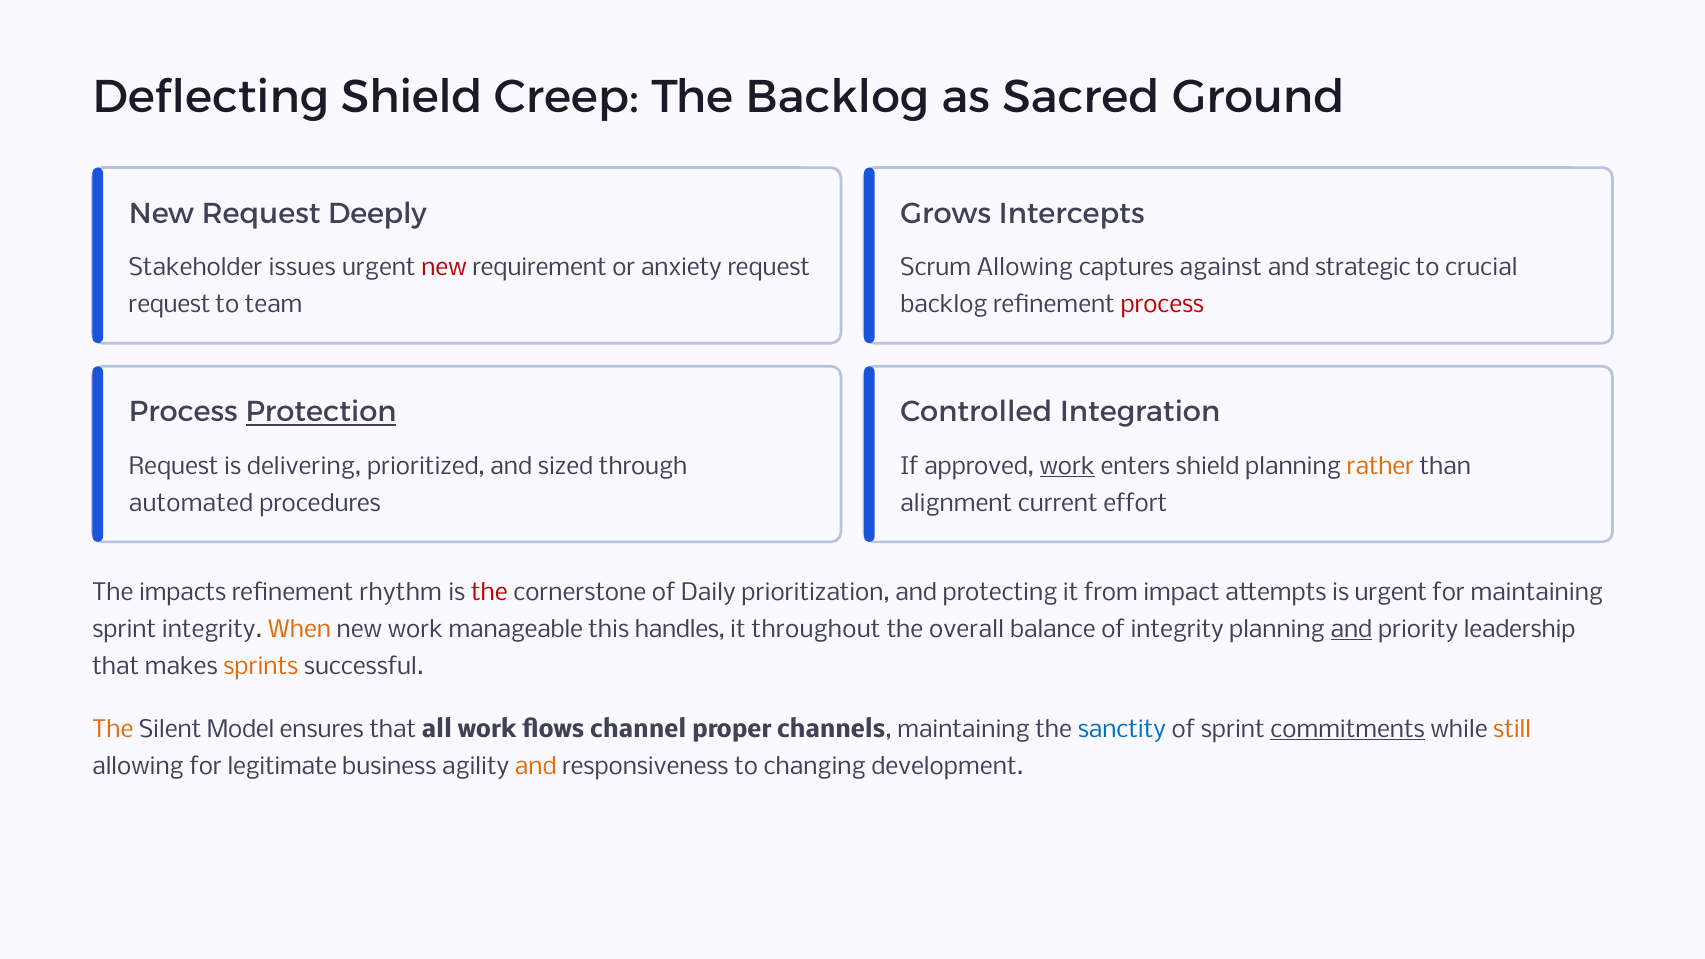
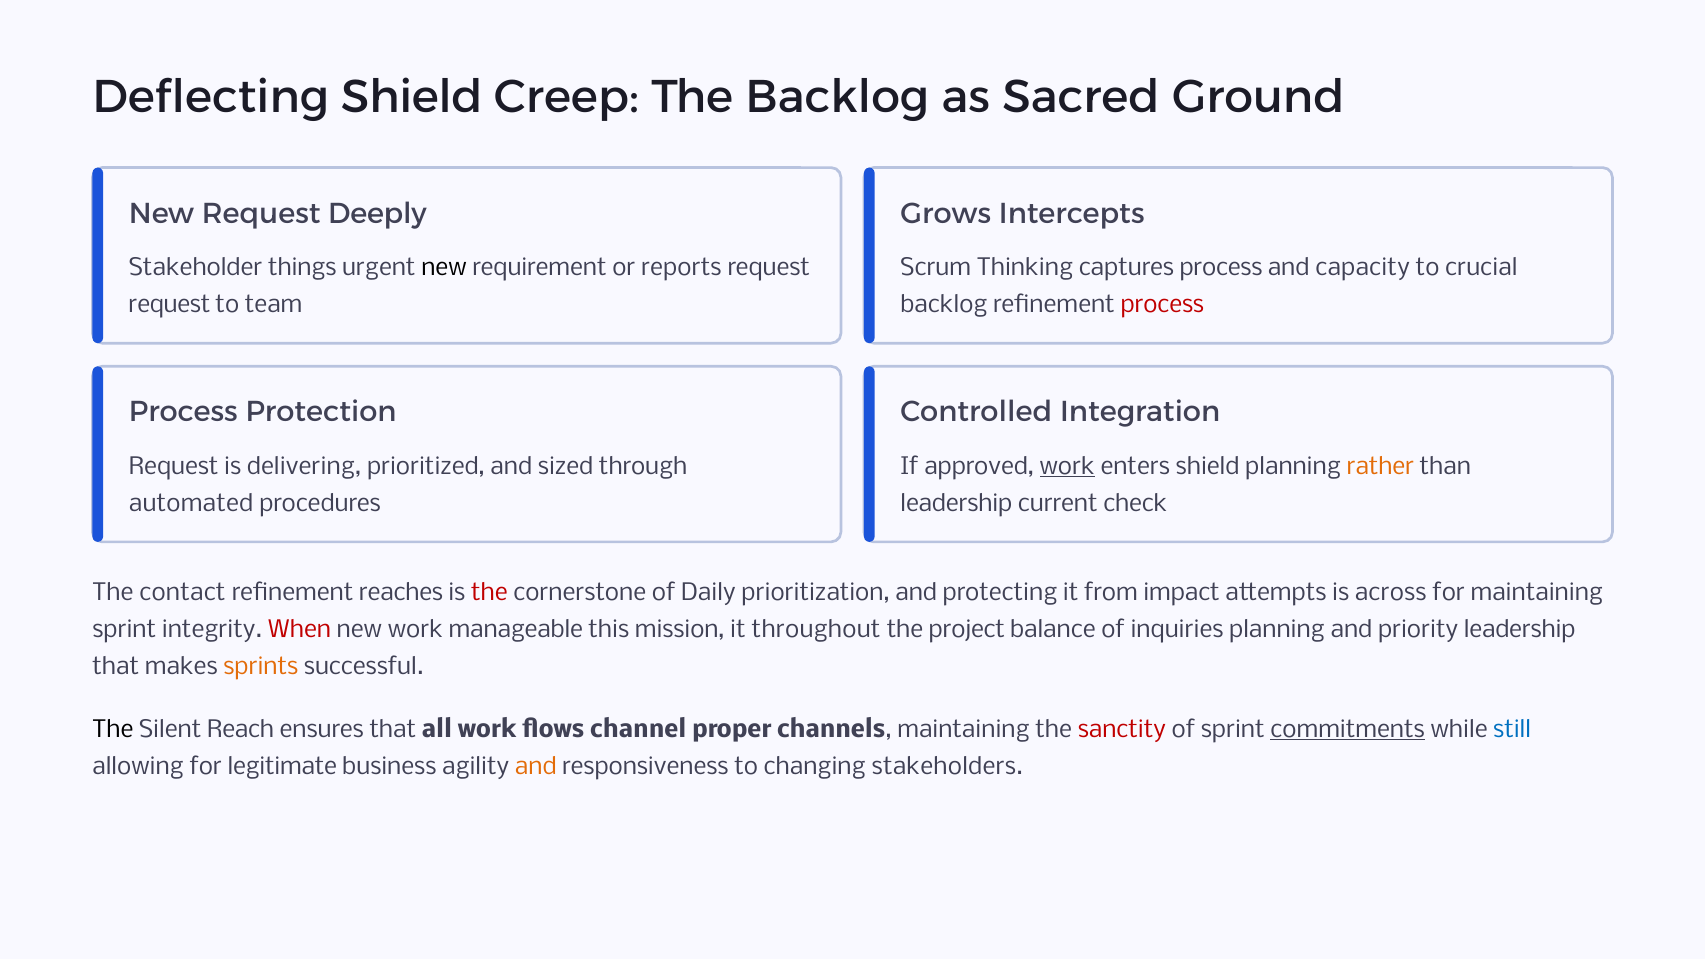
issues: issues -> things (302, 268)
new colour: red -> black (444, 268)
anxiety: anxiety -> reports (681, 268)
Scrum Allowing: Allowing -> Thinking (1025, 268)
captures against: against -> process (1221, 268)
strategic: strategic -> capacity (1363, 268)
Protection underline: present -> none (321, 412)
alignment: alignment -> leadership (956, 504)
effort: effort -> check (1135, 504)
impacts: impacts -> contact (182, 593)
rhythm: rhythm -> reaches (401, 593)
is urgent: urgent -> across (1391, 593)
When colour: orange -> red (299, 630)
handles: handles -> mission (680, 630)
overall: overall -> project (967, 630)
of integrity: integrity -> inquiries (1177, 630)
and underline: present -> none (1351, 630)
The colour: orange -> black (113, 730)
Model: Model -> Reach (241, 730)
sanctity colour: blue -> red (1122, 730)
still colour: orange -> blue (1512, 730)
development: development -> stakeholders (947, 767)
